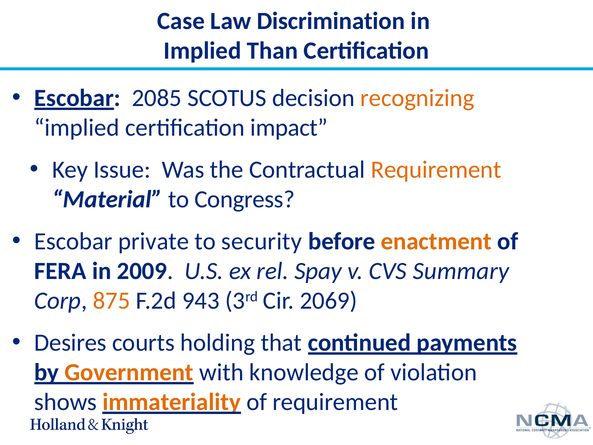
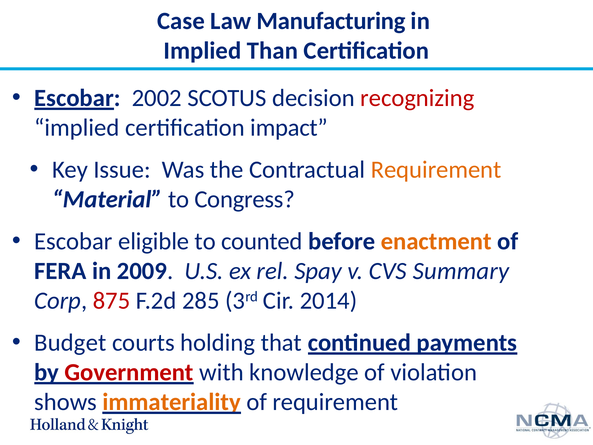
Discrimination: Discrimination -> Manufacturing (331, 21)
2085: 2085 -> 2002 (157, 98)
recognizing colour: orange -> red (417, 98)
private: private -> eligible (154, 241)
security: security -> counted (262, 241)
875 colour: orange -> red (111, 301)
943: 943 -> 285 (201, 301)
2069: 2069 -> 2014 (328, 301)
Desires: Desires -> Budget (70, 343)
Government colour: orange -> red (129, 372)
